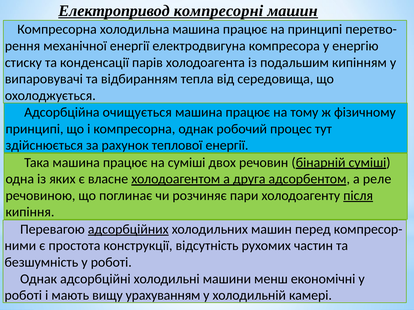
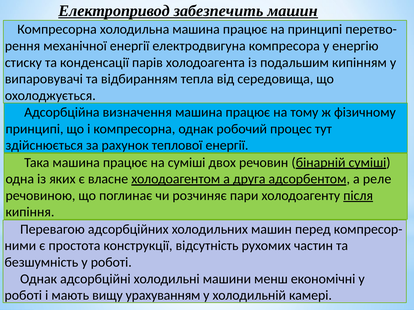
компресорні: компресорні -> забезпечить (219, 11)
очищується: очищується -> визначення (137, 113)
адсорбційних underline: present -> none (128, 230)
